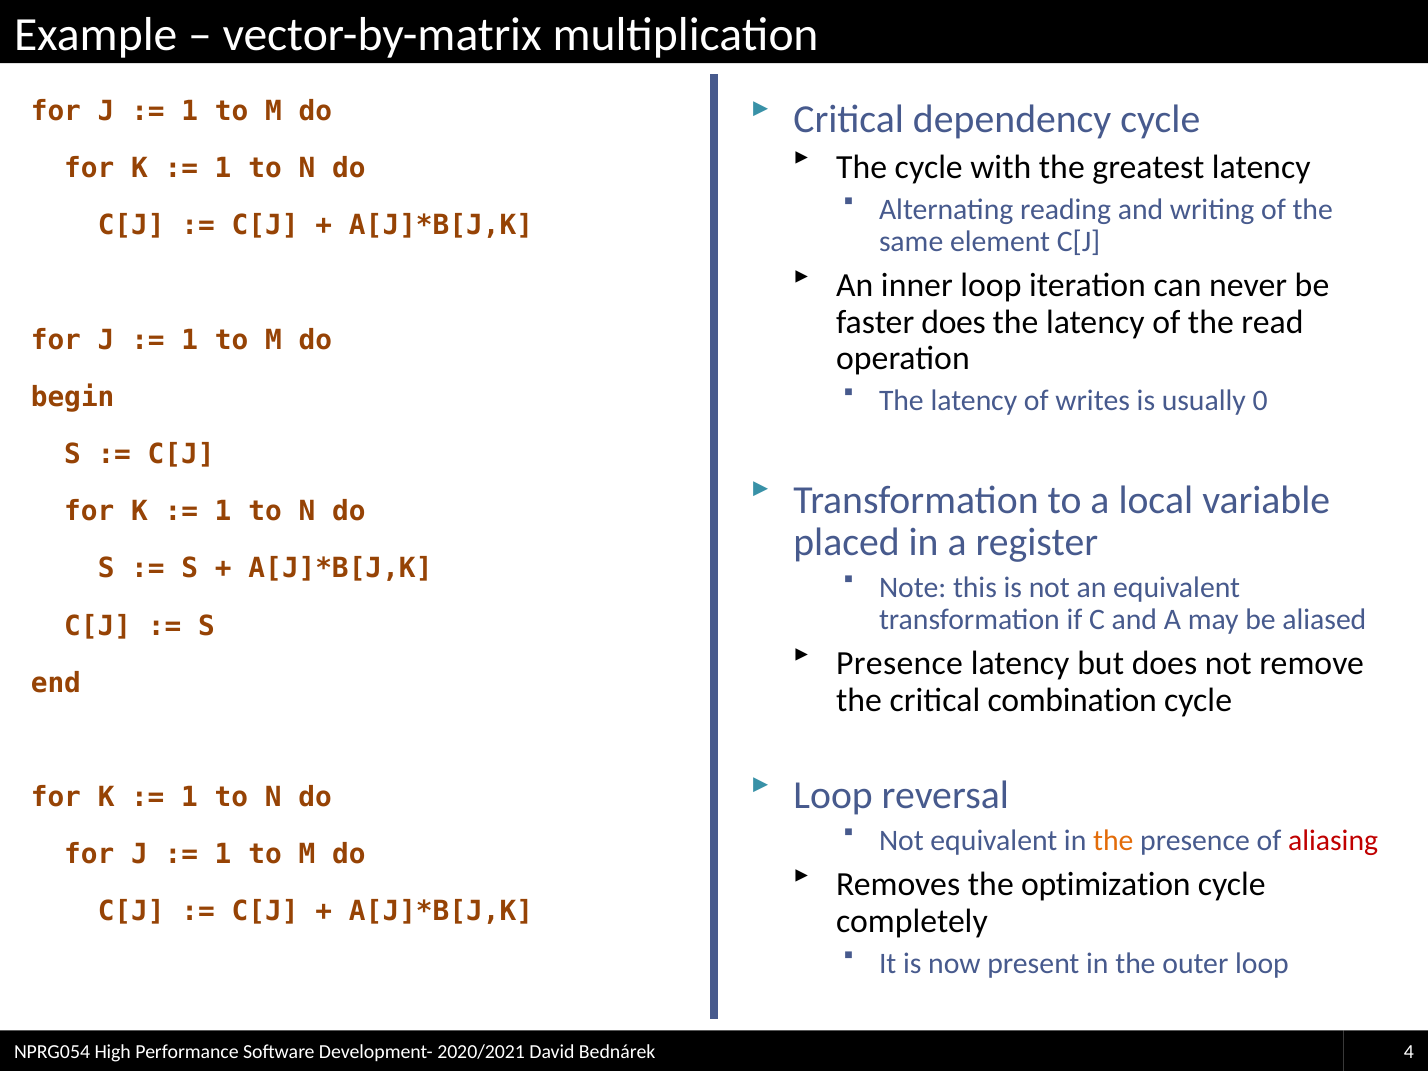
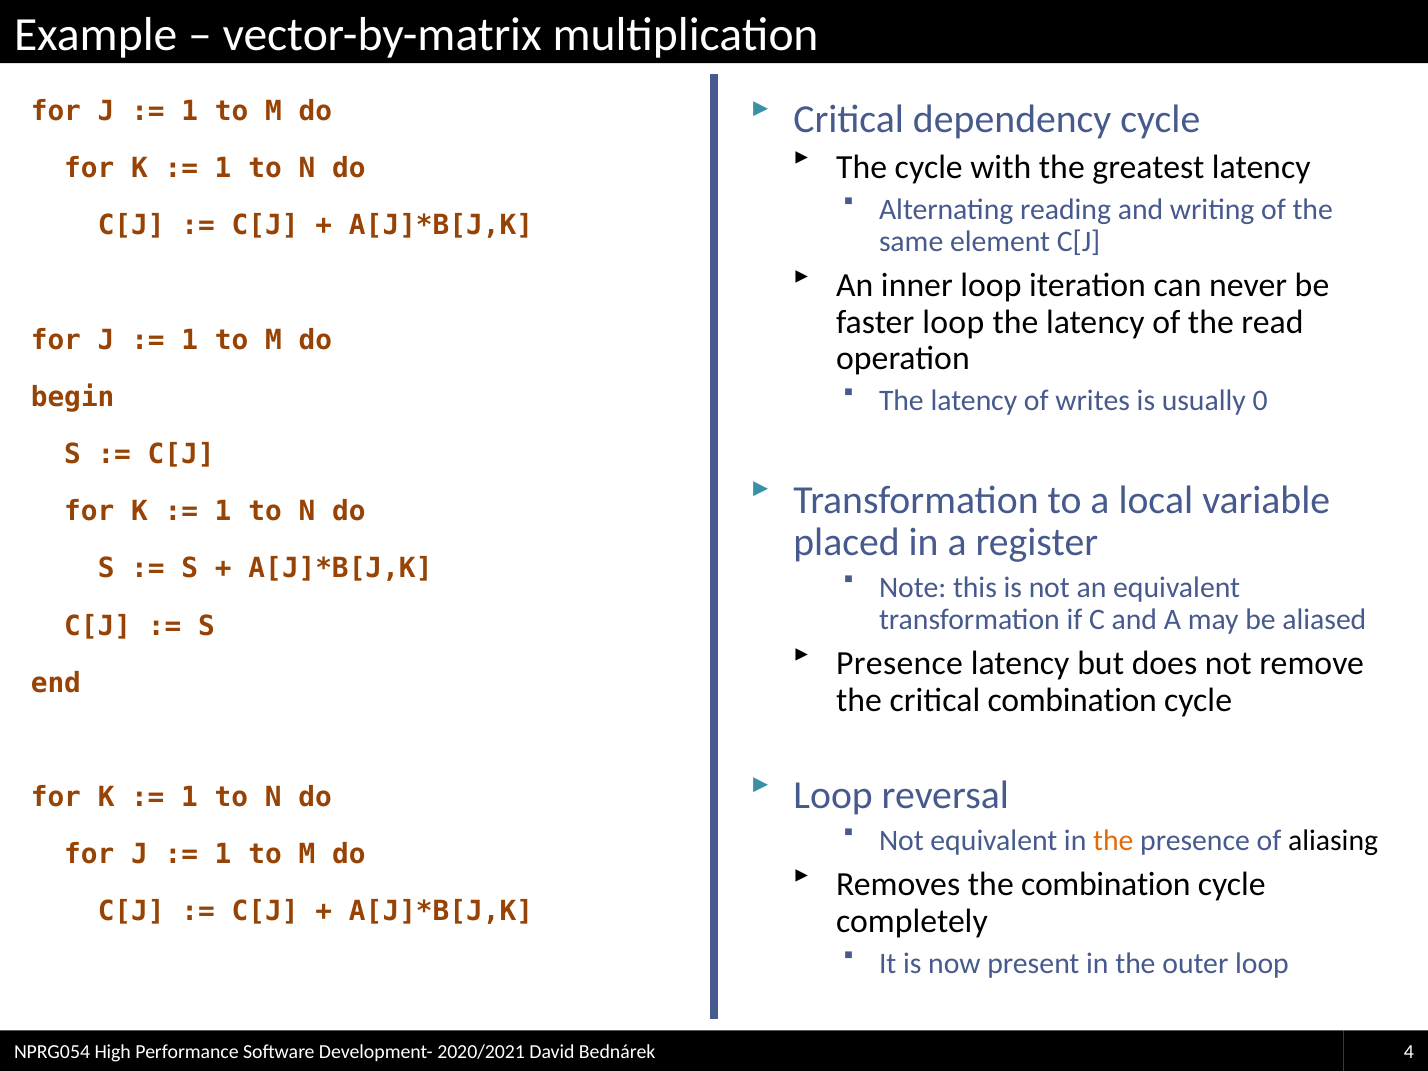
faster does: does -> loop (953, 322)
aliasing colour: red -> black (1333, 841)
the optimization: optimization -> combination (1106, 885)
